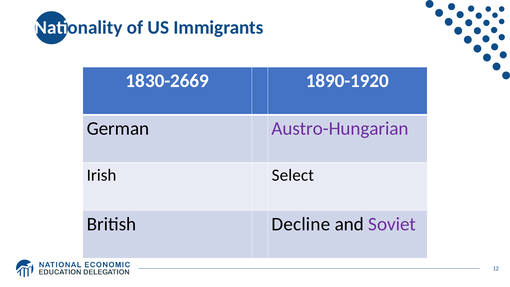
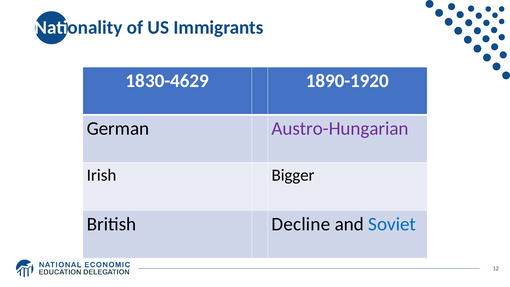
1830-2669: 1830-2669 -> 1830-4629 (167, 81)
Select: Select -> Bigger (293, 175)
Soviet colour: purple -> blue (392, 224)
